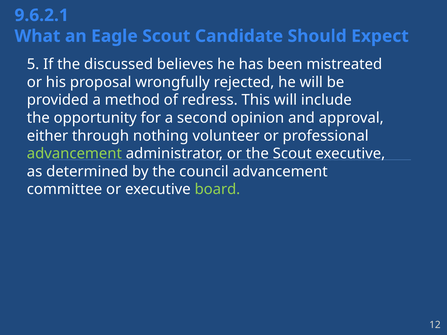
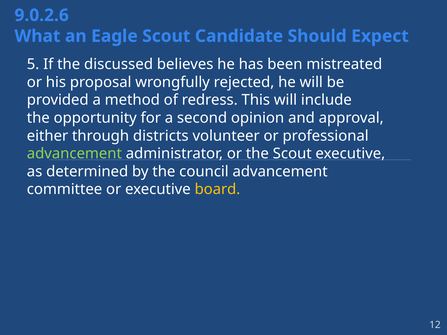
9.6.2.1: 9.6.2.1 -> 9.0.2.6 (42, 15)
nothing: nothing -> districts (161, 136)
board colour: light green -> yellow (217, 190)
